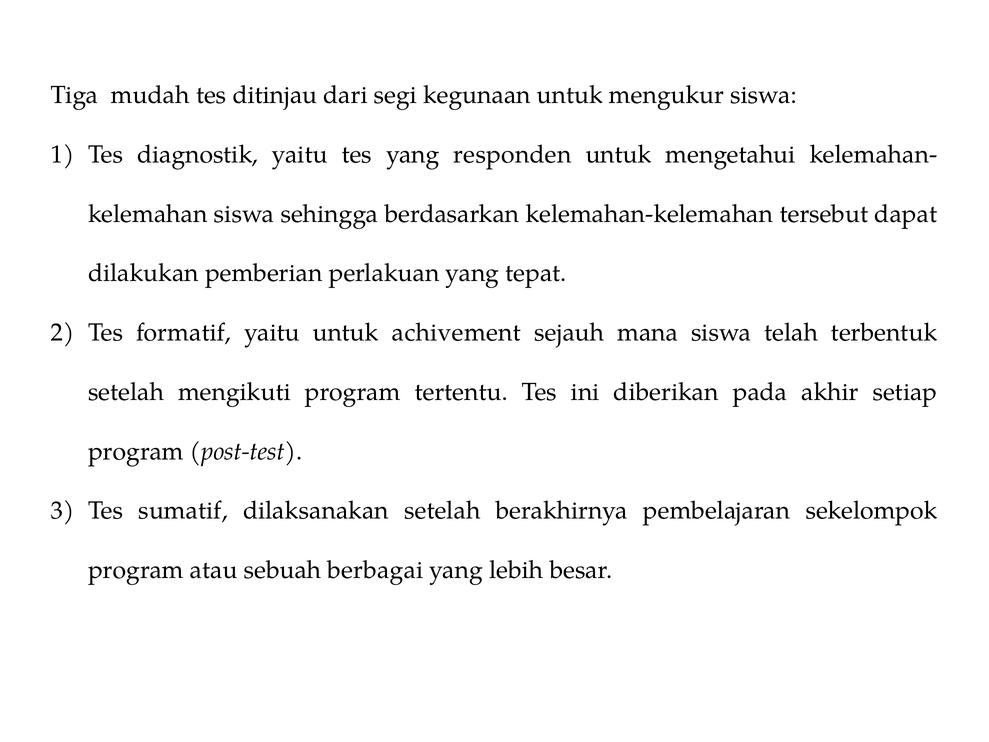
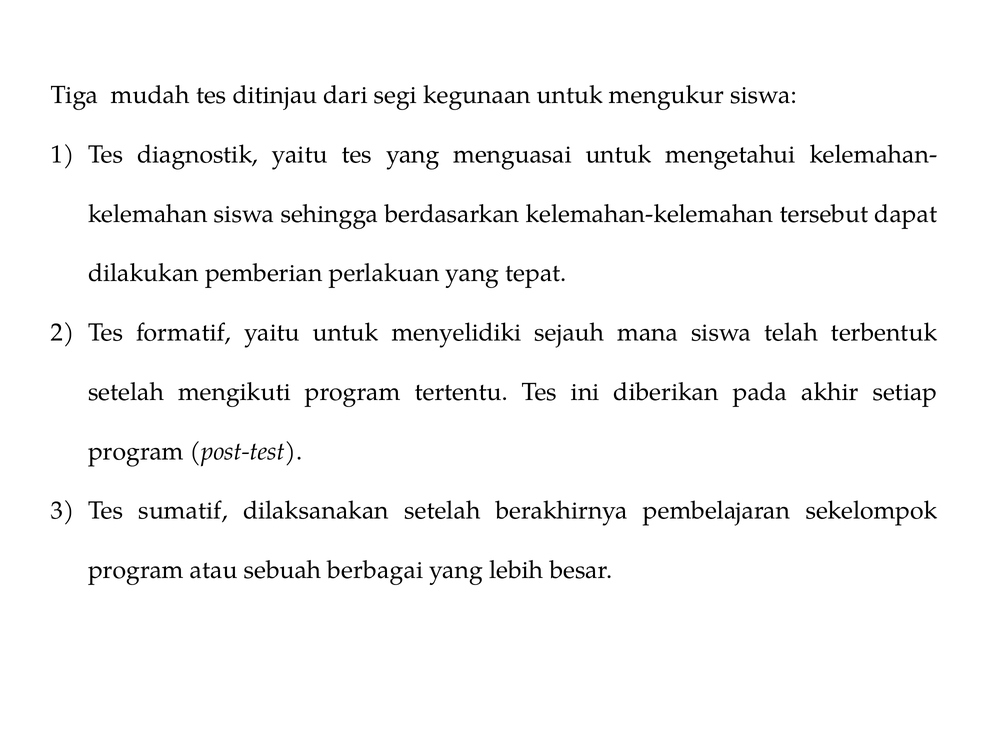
responden: responden -> menguasai (513, 155)
achivement: achivement -> menyelidiki (457, 333)
